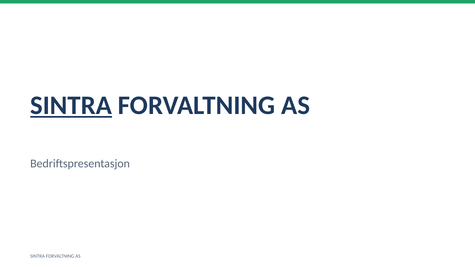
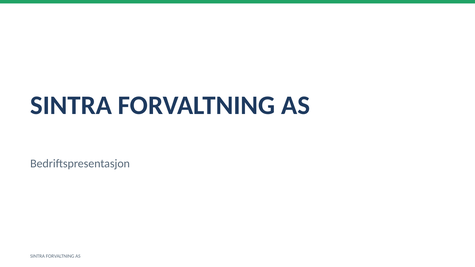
SINTRA underline: present -> none (71, 105)
